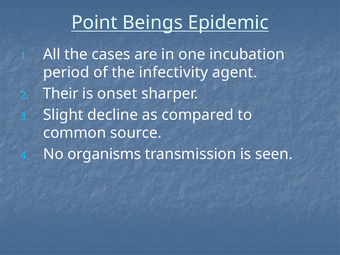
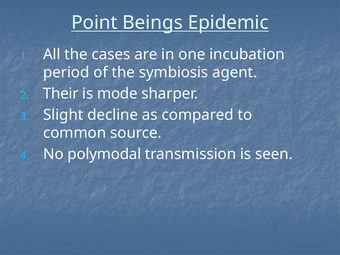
infectivity: infectivity -> symbiosis (174, 72)
onset: onset -> mode (117, 94)
organisms: organisms -> polymodal (104, 154)
